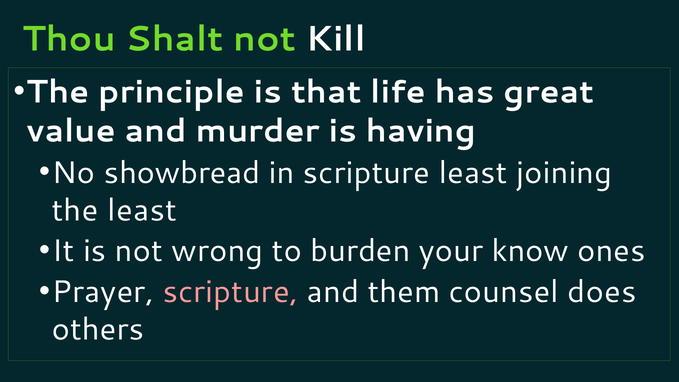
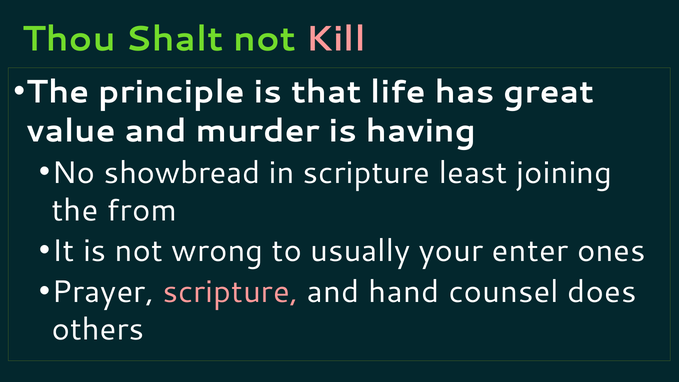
Kill colour: white -> pink (336, 39)
the least: least -> from (142, 210)
burden: burden -> usually (360, 251)
know: know -> enter (530, 251)
them: them -> hand (404, 292)
